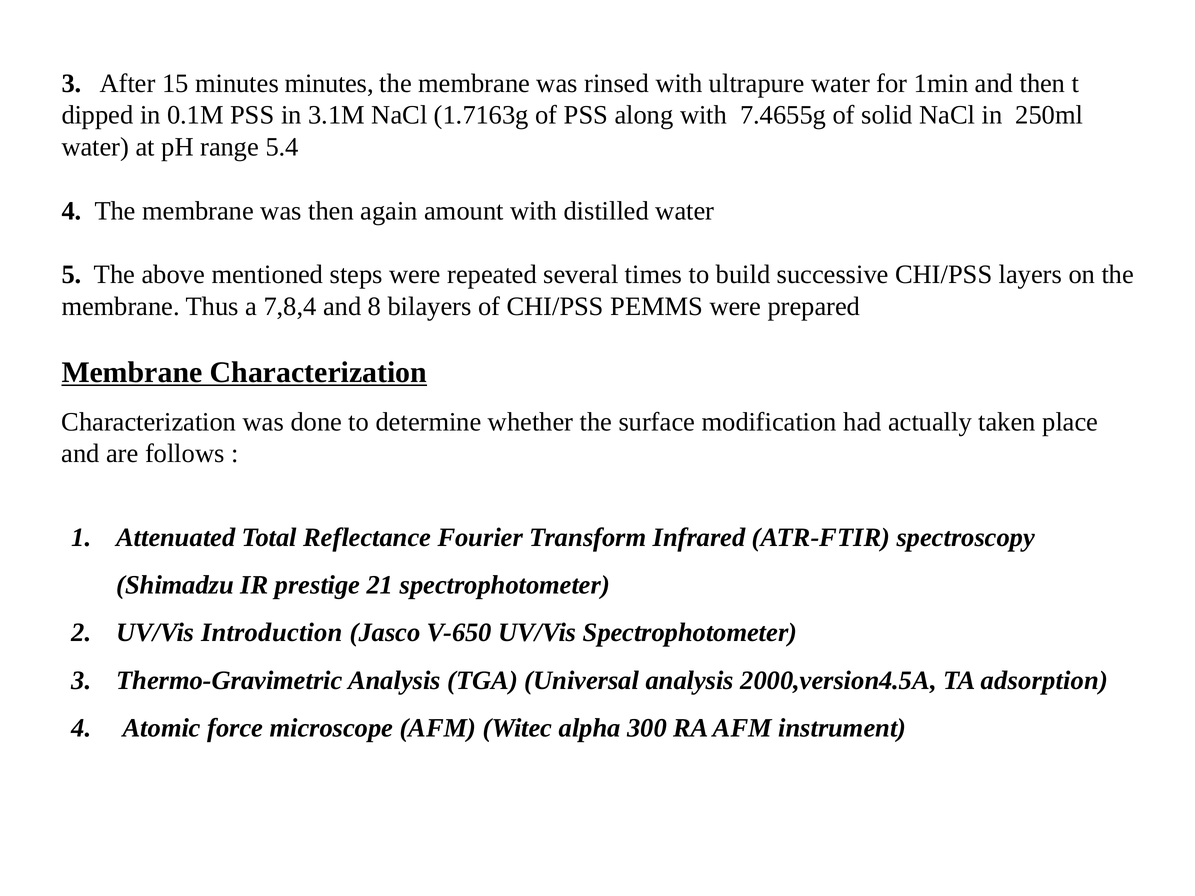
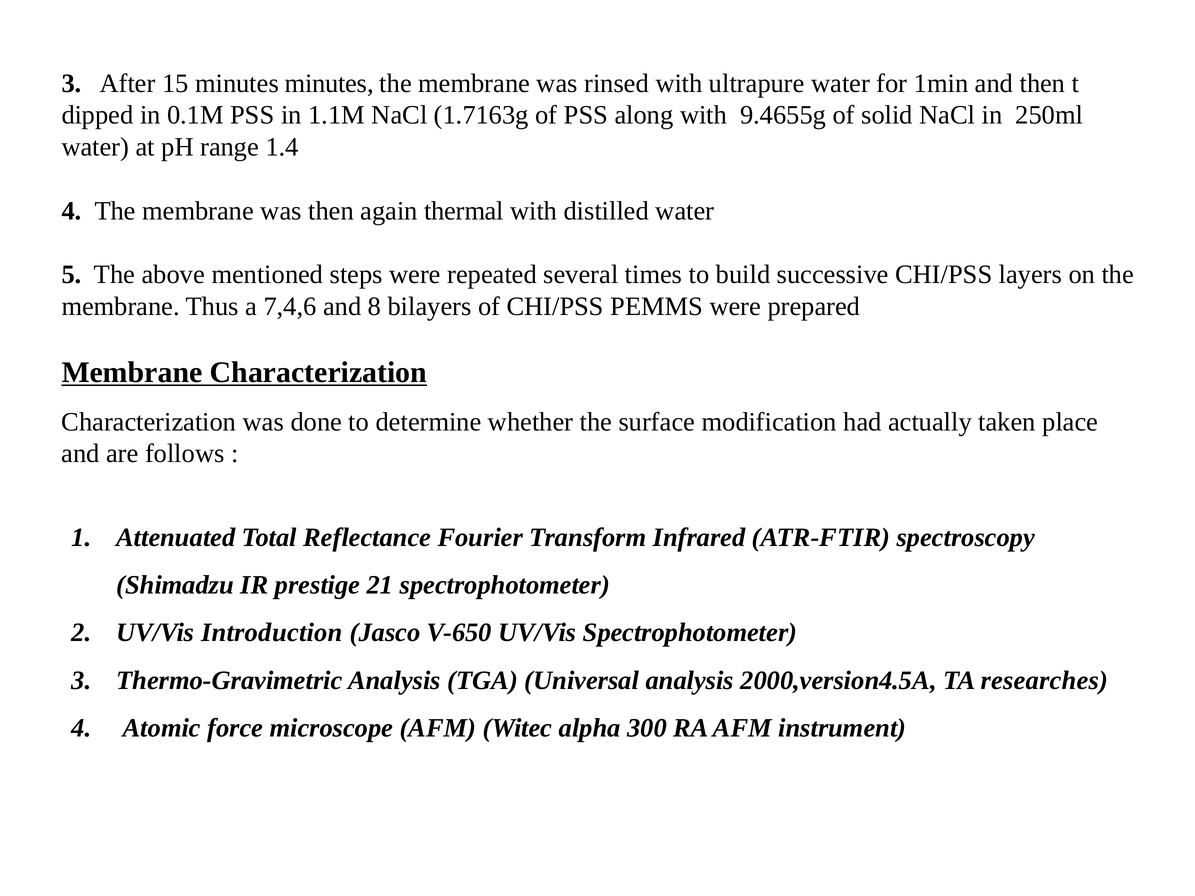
3.1M: 3.1M -> 1.1M (337, 115)
7.4655g: 7.4655g -> 9.4655g (783, 115)
5.4: 5.4 -> 1.4 (282, 147)
amount: amount -> thermal (464, 211)
7,8,4: 7,8,4 -> 7,4,6 (290, 306)
adsorption: adsorption -> researches (1044, 681)
